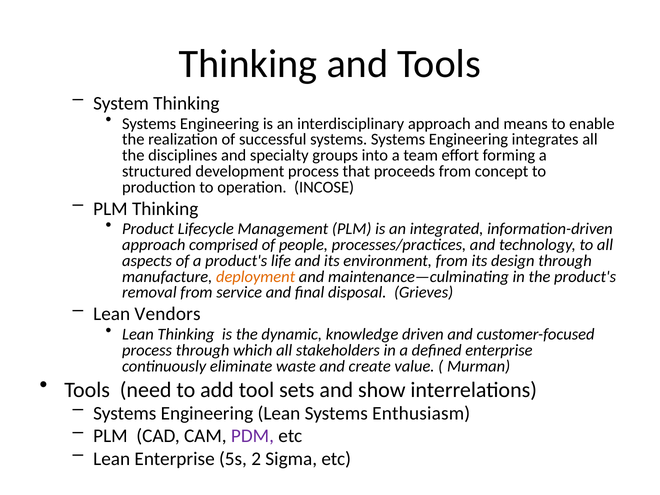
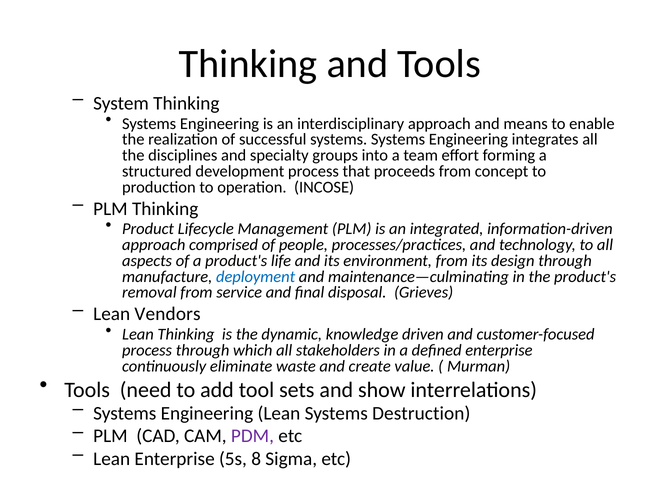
deployment colour: orange -> blue (256, 277)
Enthusiasm: Enthusiasm -> Destruction (421, 414)
2: 2 -> 8 (256, 459)
